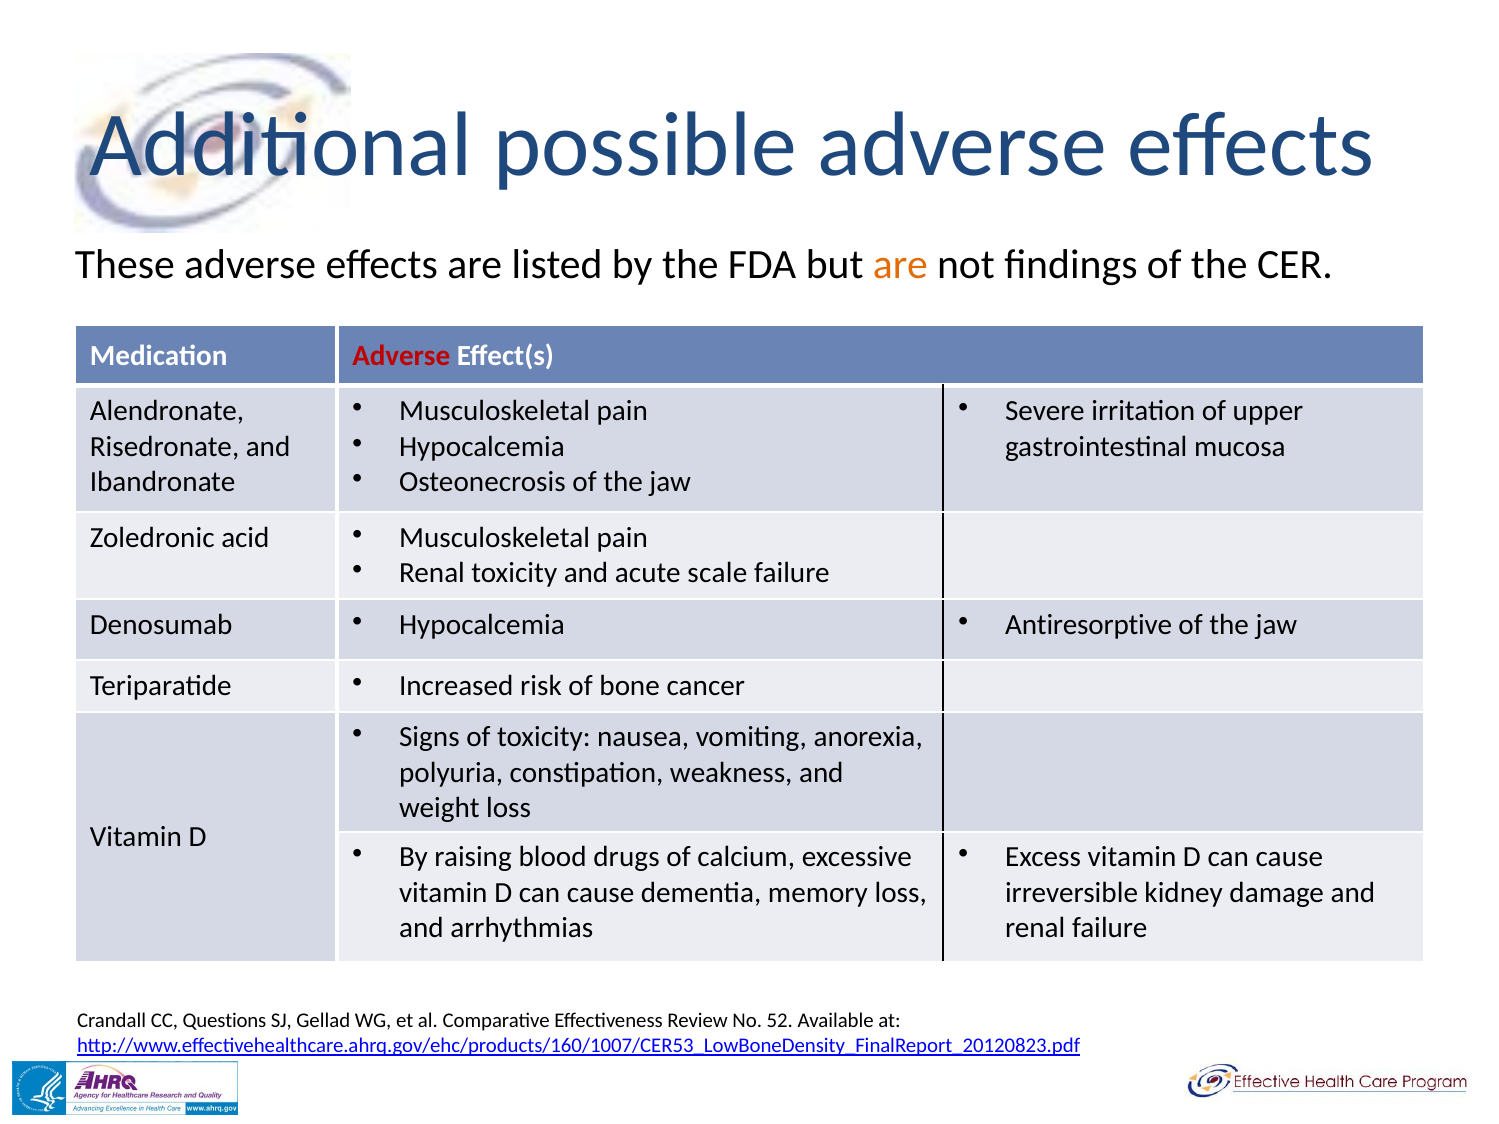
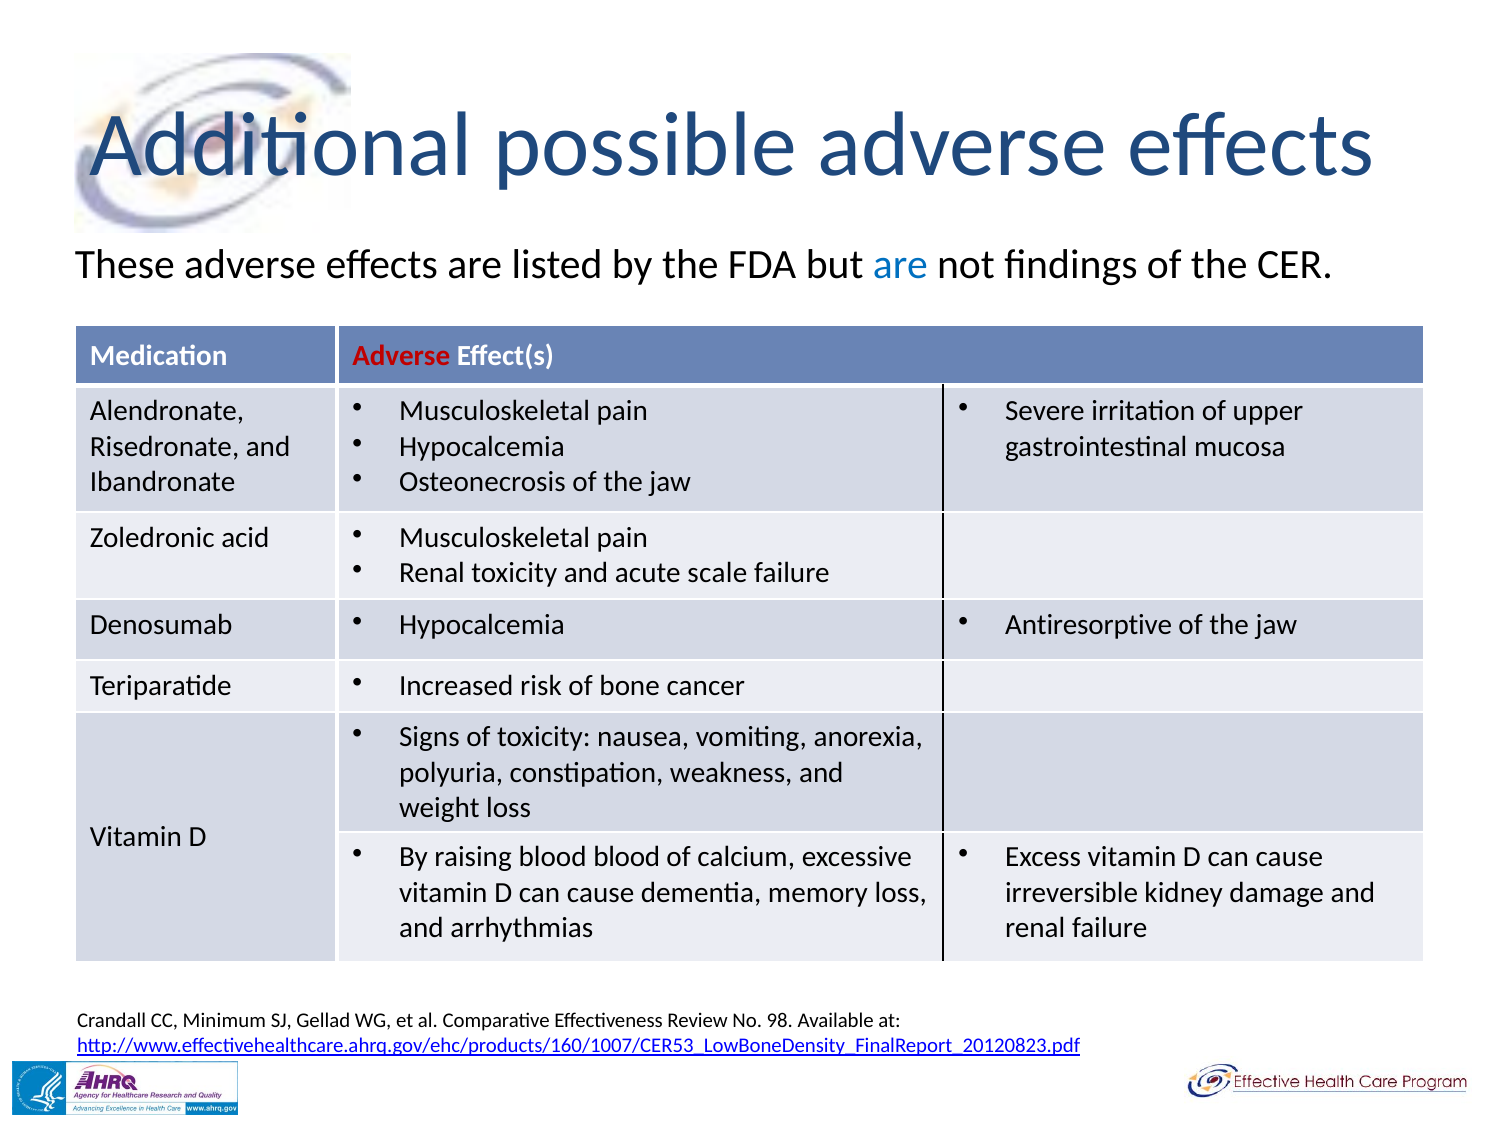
are colour: orange -> blue (900, 265)
blood drugs: drugs -> blood (627, 857)
Questions: Questions -> Minimum (224, 1021)
52: 52 -> 98 (780, 1021)
